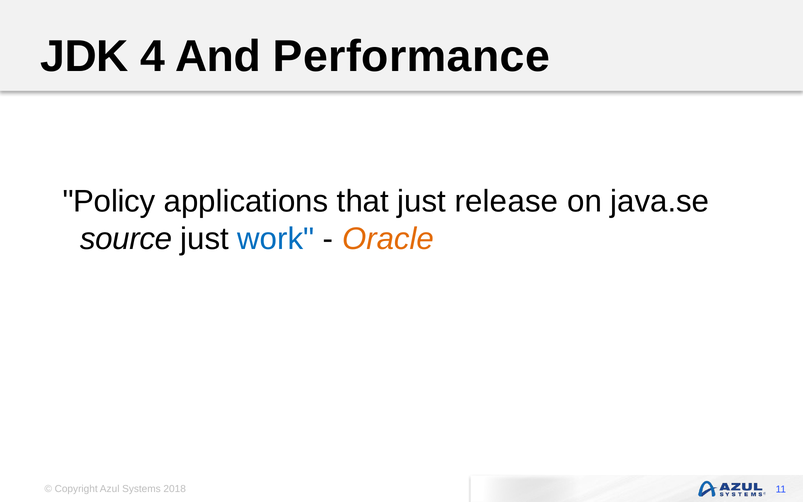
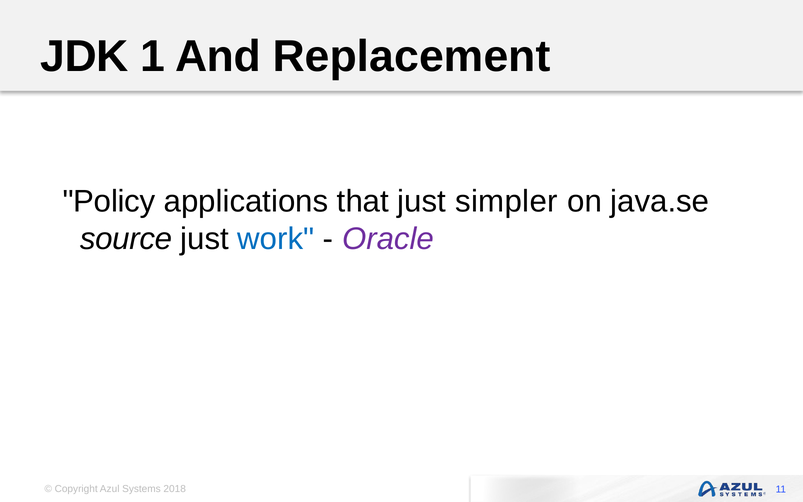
4: 4 -> 1 (153, 56)
Performance: Performance -> Replacement (412, 56)
release: release -> simpler (506, 201)
Oracle colour: orange -> purple (388, 239)
